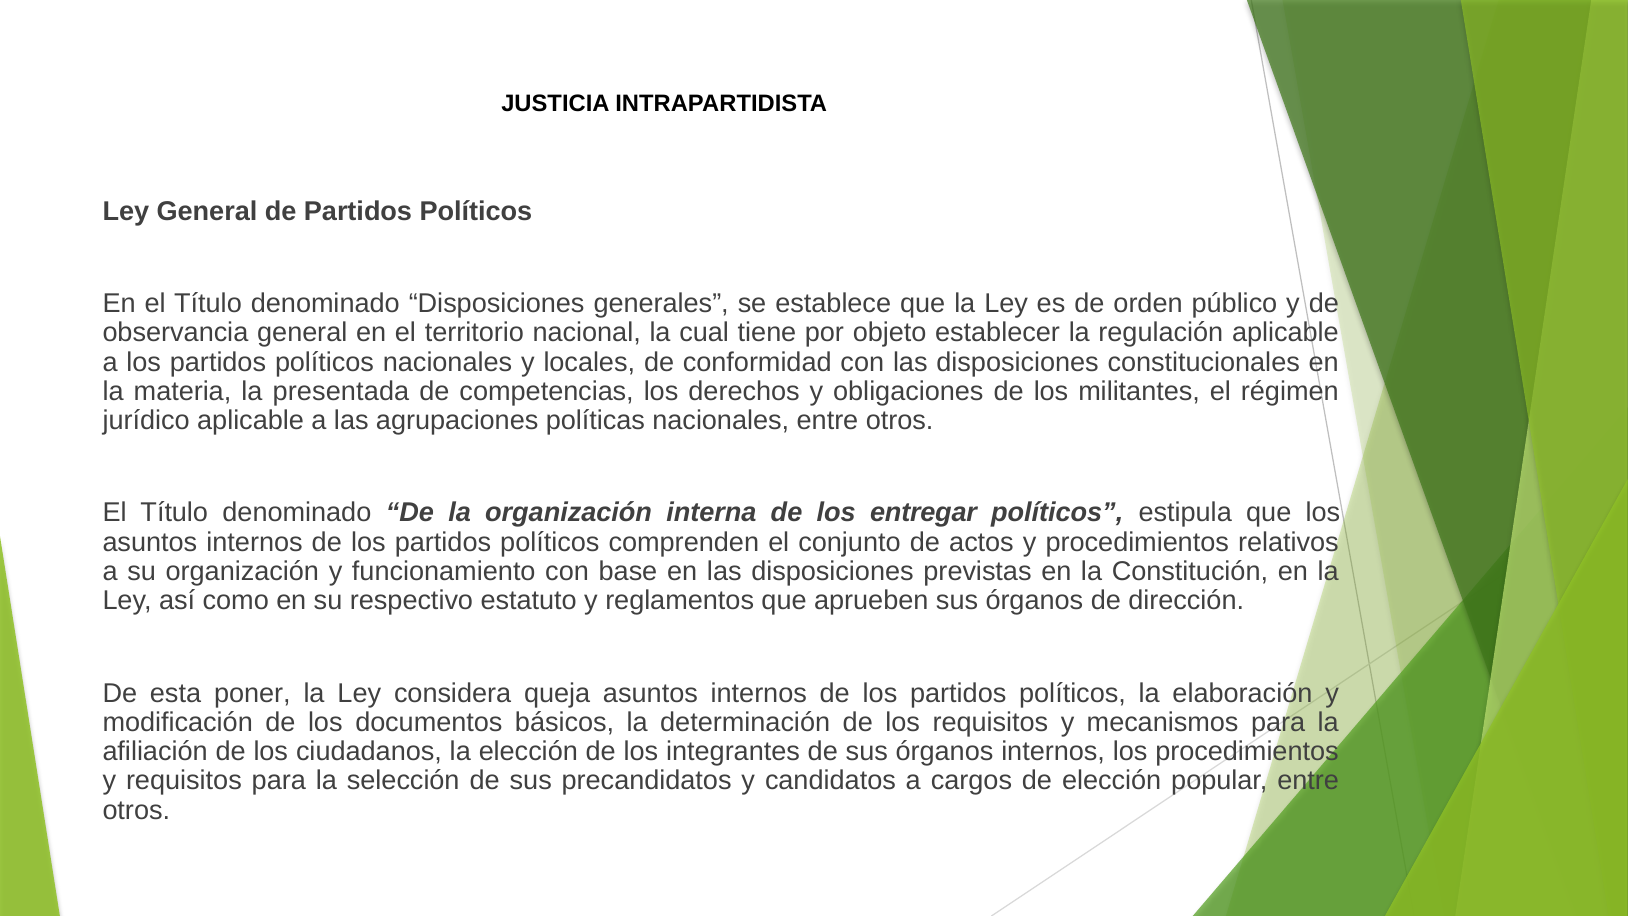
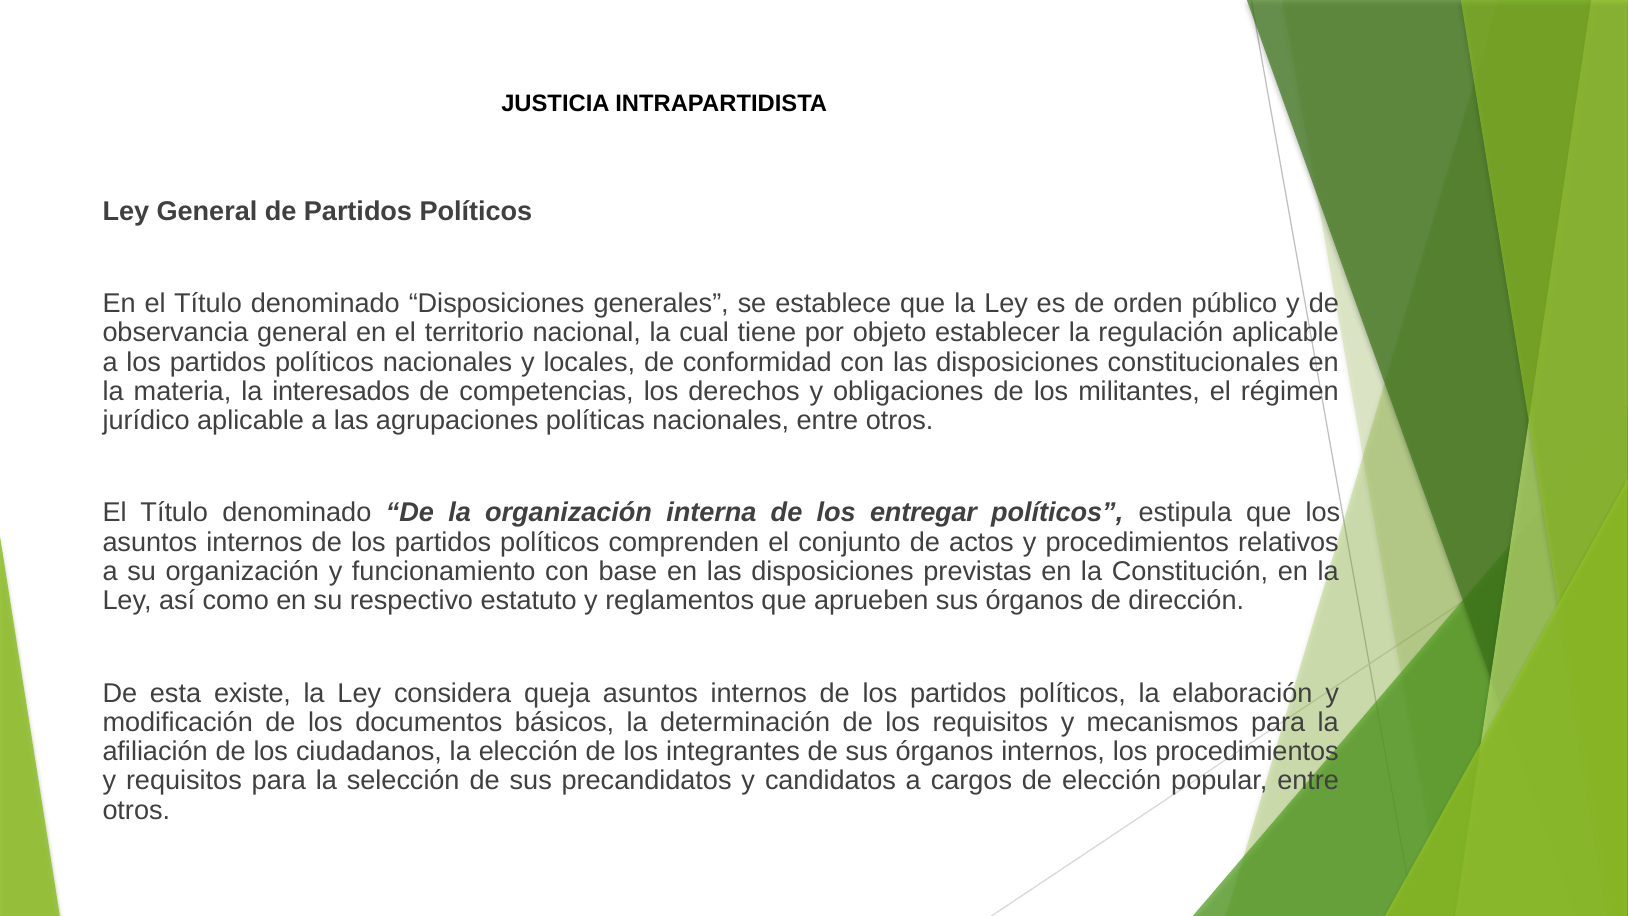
presentada: presentada -> interesados (341, 391)
poner: poner -> existe (252, 693)
